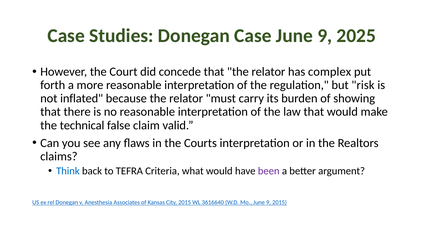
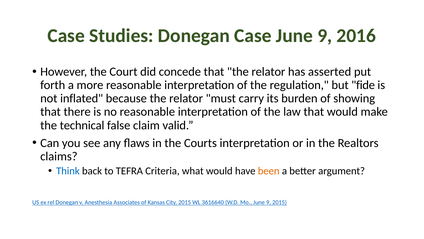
2025: 2025 -> 2016 (356, 36)
complex: complex -> asserted (330, 72)
risk: risk -> fide (363, 85)
been colour: purple -> orange (269, 171)
